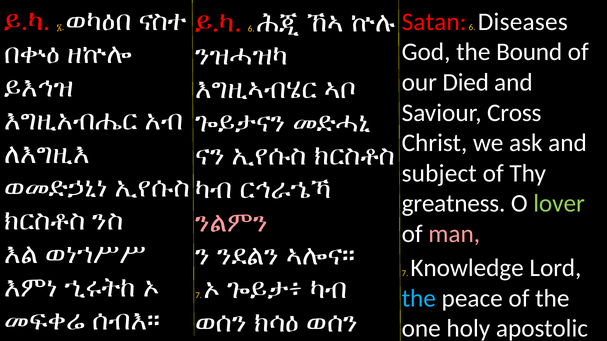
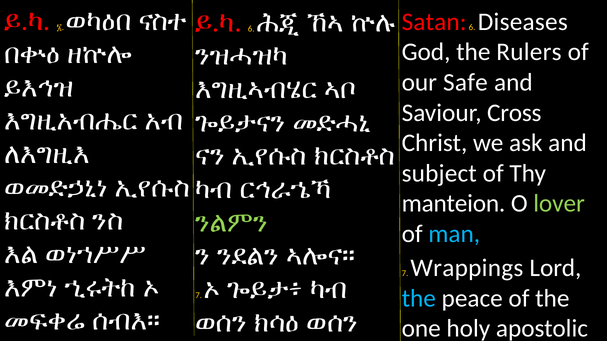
Bound: Bound -> Rulers (529, 52)
Died: Died -> Safe (465, 83)
greatness: greatness -> manteion (454, 204)
ንልምን colour: pink -> light green (232, 223)
man colour: pink -> light blue (454, 234)
Knowledge: Knowledge -> Wrappings (467, 268)
